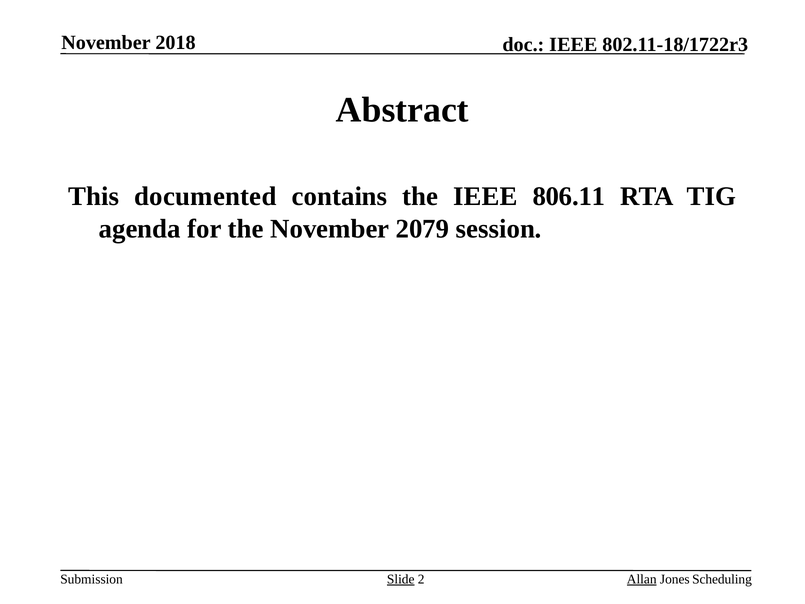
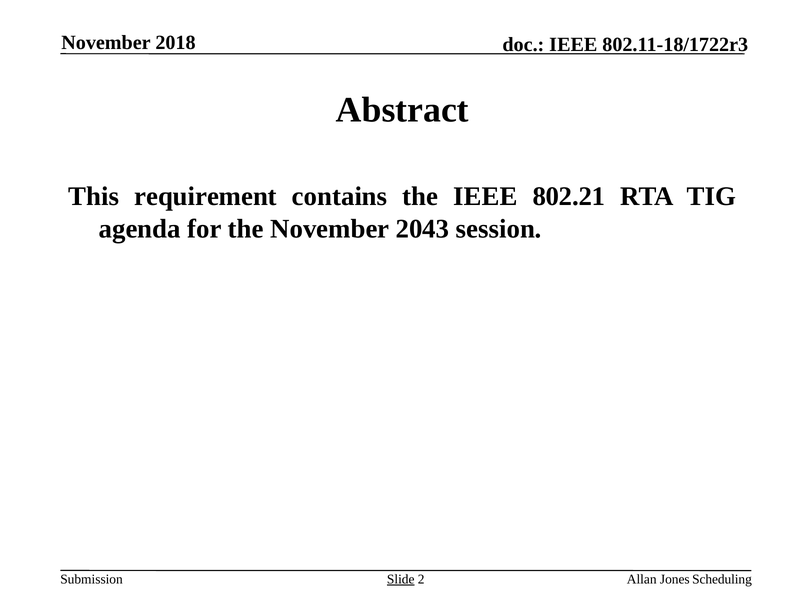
documented: documented -> requirement (206, 196)
806.11: 806.11 -> 802.21 (569, 196)
2079: 2079 -> 2043 (422, 229)
Allan underline: present -> none (642, 579)
